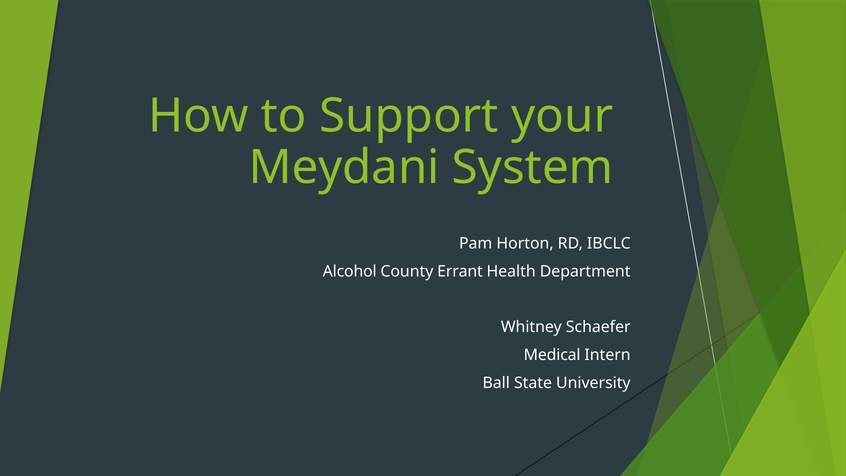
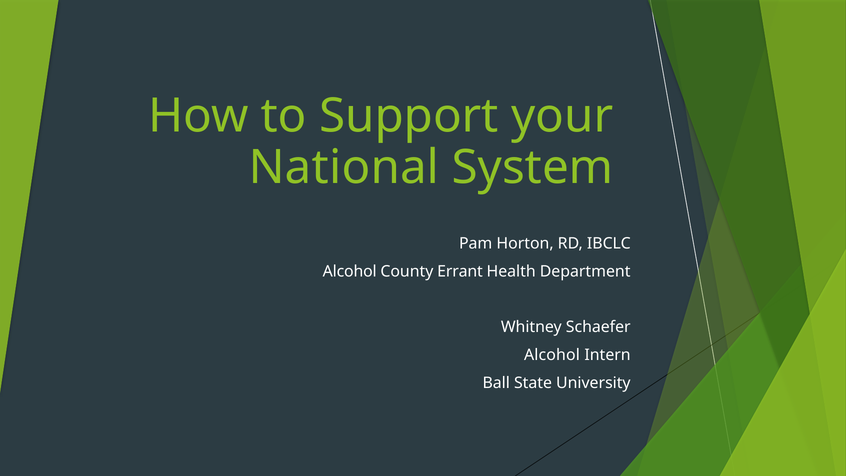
Meydani: Meydani -> National (344, 167)
Medical: Medical -> Alcohol (552, 355)
